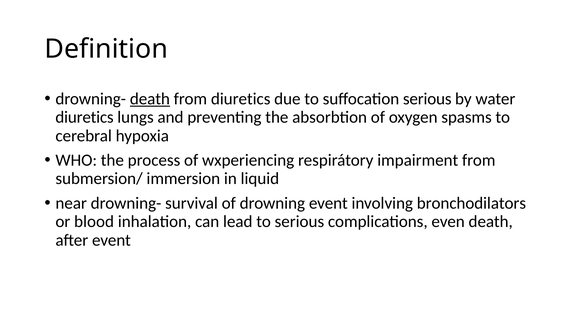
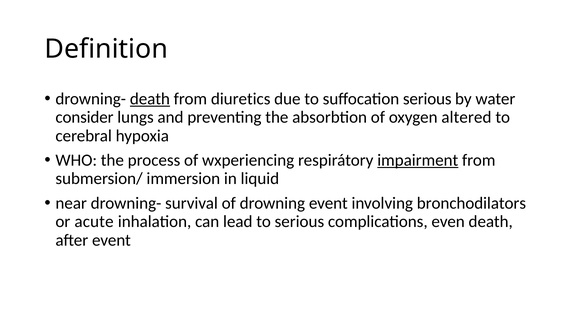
diuretics: diuretics -> consider (85, 117)
spasms: spasms -> altered (466, 117)
impairment underline: none -> present (418, 160)
blood: blood -> acute (94, 221)
